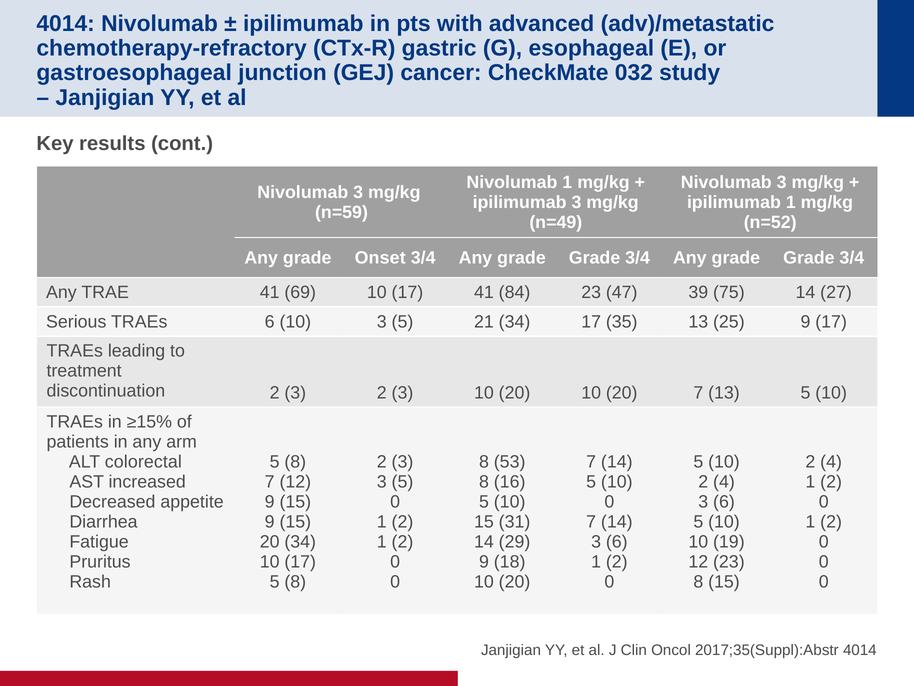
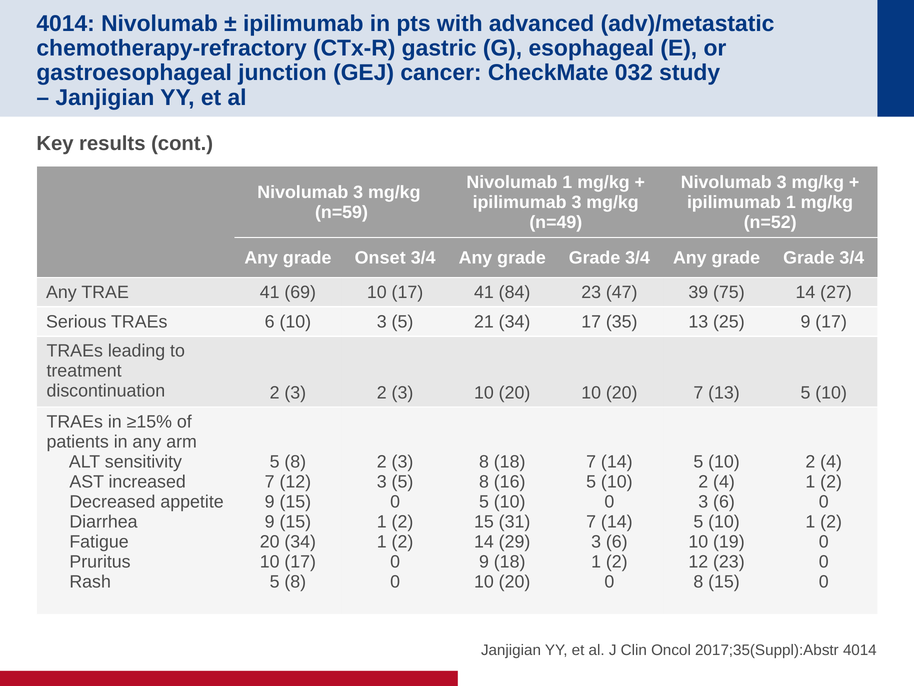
colorectal: colorectal -> sensitivity (143, 461)
8 53: 53 -> 18 (510, 461)
